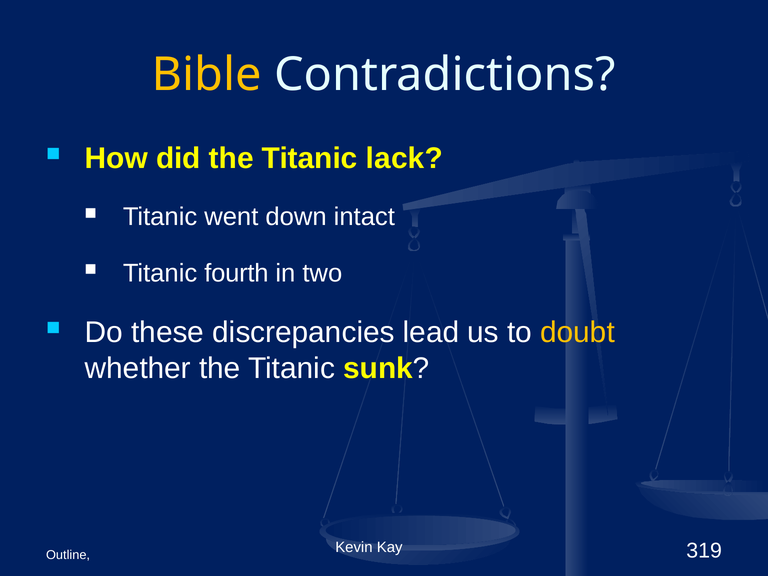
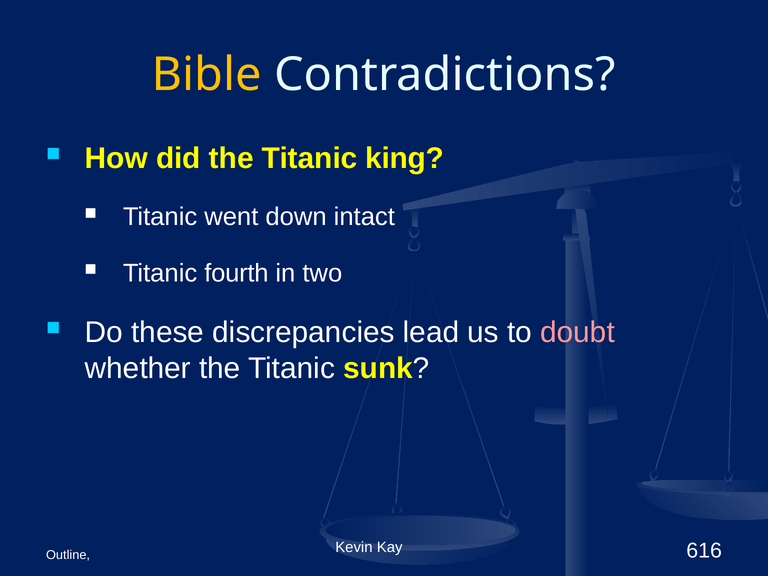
lack: lack -> king (405, 158)
doubt colour: yellow -> pink (578, 332)
319: 319 -> 616 (704, 551)
